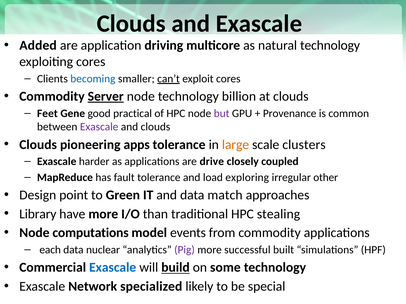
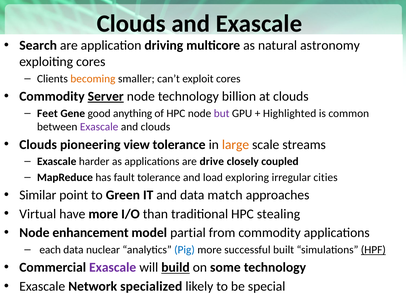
Added: Added -> Search (38, 46)
natural technology: technology -> astronomy (330, 46)
becoming colour: blue -> orange (93, 79)
can’t underline: present -> none (169, 79)
practical: practical -> anything (133, 114)
Provenance: Provenance -> Highlighted (290, 114)
apps: apps -> view (137, 145)
clusters: clusters -> streams (304, 145)
other: other -> cities (326, 178)
Design: Design -> Similar (38, 195)
Library: Library -> Virtual (38, 214)
computations: computations -> enhancement (91, 233)
events: events -> partial (188, 233)
Pig colour: purple -> blue (185, 250)
HPF underline: none -> present (373, 250)
Exascale colour: blue -> purple (113, 268)
